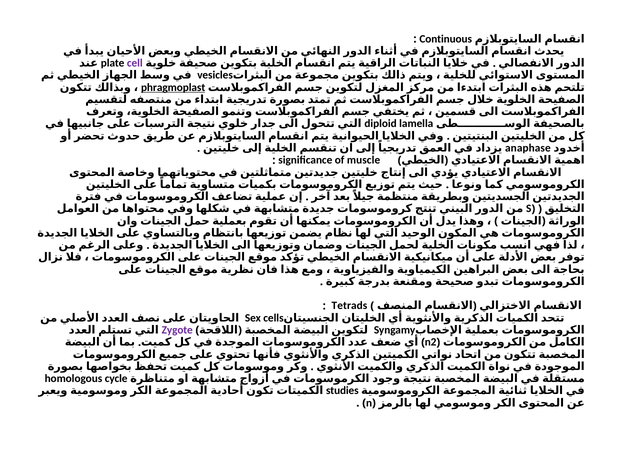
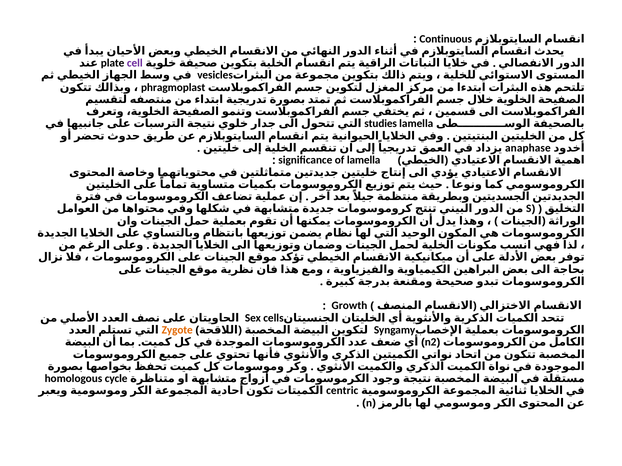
phragmoplast underline: present -> none (173, 87)
diploid: diploid -> studies (381, 124)
of muscle: muscle -> lamella (364, 160)
Tetrads: Tetrads -> Growth (349, 306)
Zygote colour: purple -> orange (177, 330)
studies: studies -> centric (342, 391)
